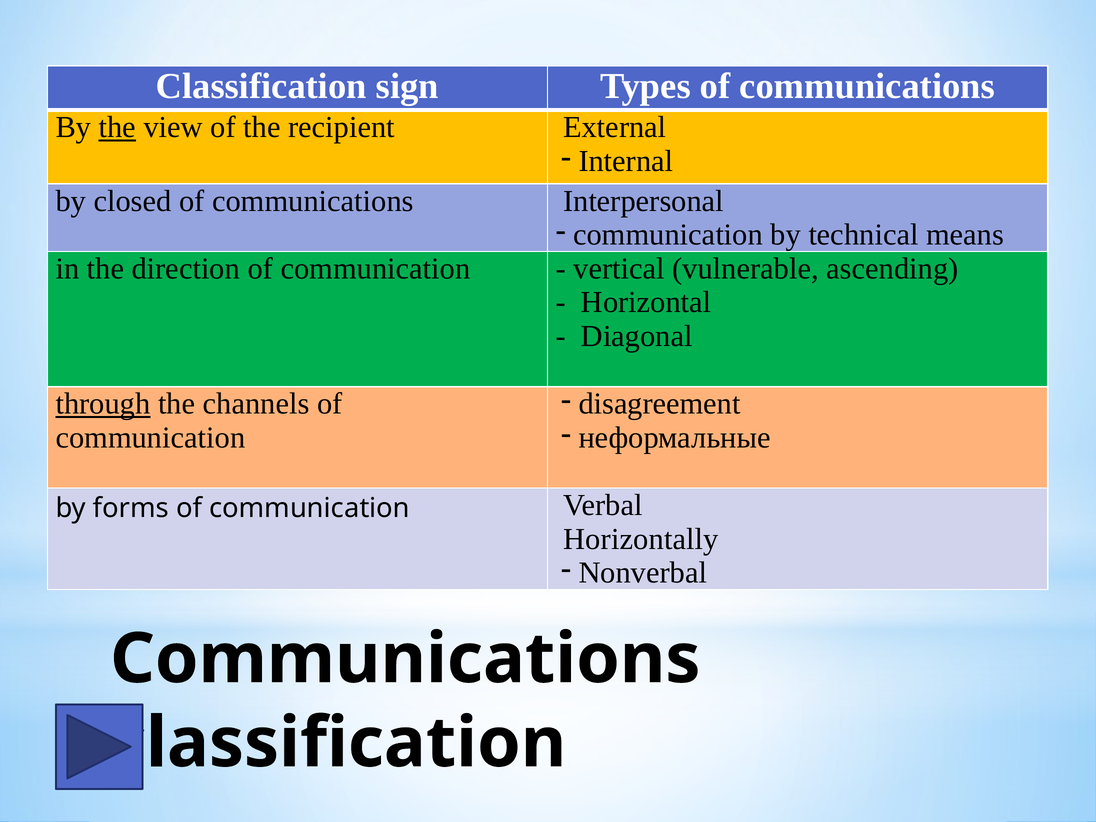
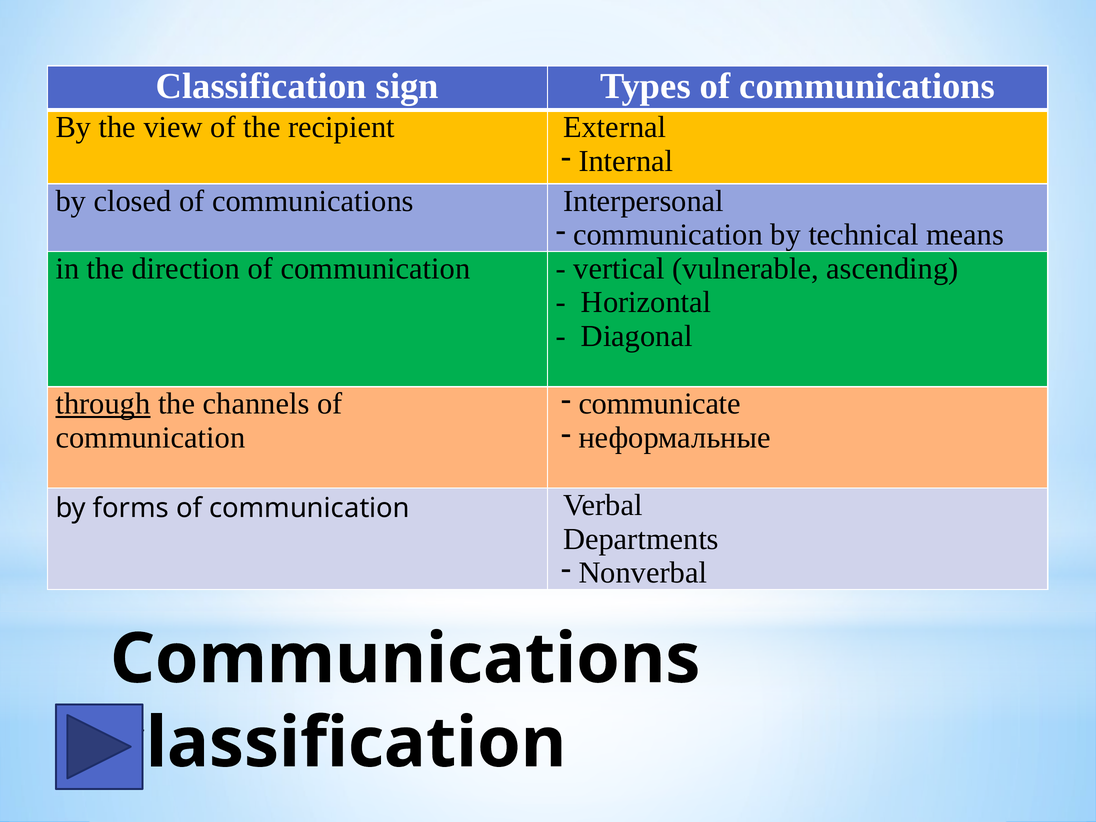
the underline: present -> none (117, 127)
disagreement: disagreement -> communicate (660, 404)
Horizontally: Horizontally -> Departments (641, 539)
